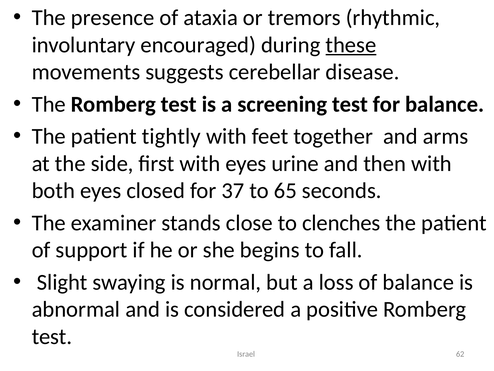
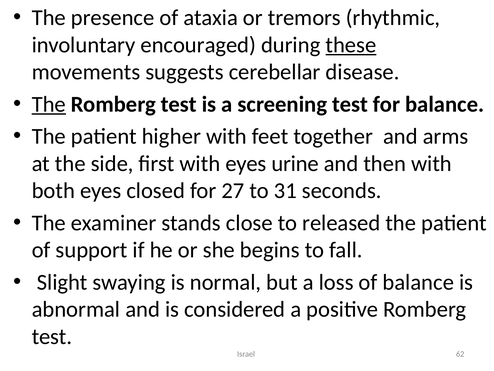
The underline: none -> present (49, 104)
tightly: tightly -> higher (171, 136)
37: 37 -> 27 (233, 191)
65: 65 -> 31 (285, 191)
clenches: clenches -> released (341, 223)
